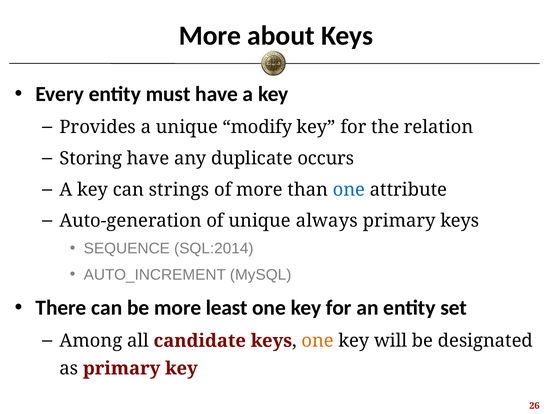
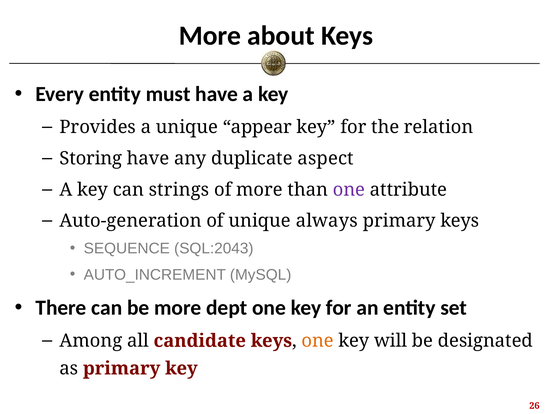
modify: modify -> appear (257, 127)
occurs: occurs -> aspect (326, 158)
one colour: blue -> purple (349, 190)
SQL:2014: SQL:2014 -> SQL:2043 (214, 249)
least: least -> dept (227, 308)
